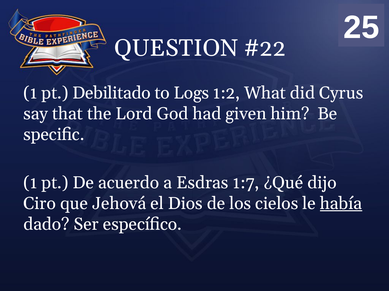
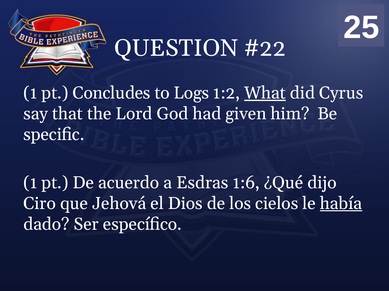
Debilitado: Debilitado -> Concludes (112, 93)
What underline: none -> present (265, 93)
1:7: 1:7 -> 1:6 (246, 183)
